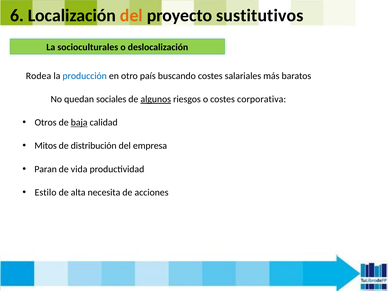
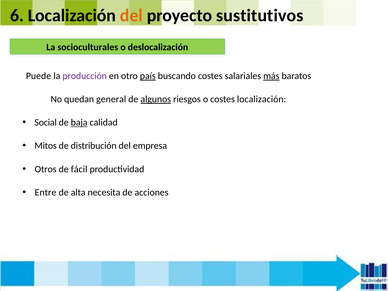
Rodea: Rodea -> Puede (38, 76)
producción colour: blue -> purple (85, 76)
país underline: none -> present (148, 76)
más underline: none -> present (271, 76)
sociales: sociales -> general (111, 99)
costes corporativa: corporativa -> localización (262, 99)
Otros: Otros -> Social (46, 123)
Paran: Paran -> Otros (46, 169)
vida: vida -> fácil (79, 169)
Estilo: Estilo -> Entre (46, 192)
